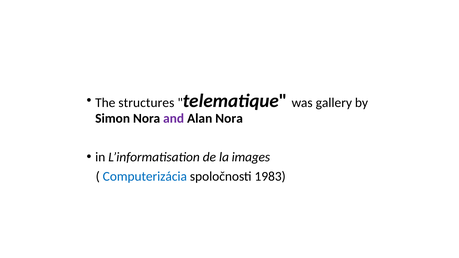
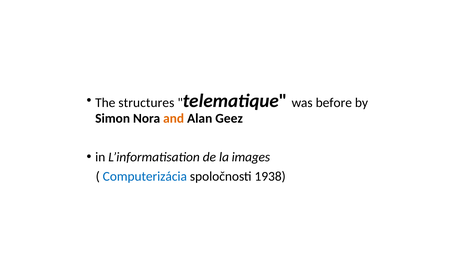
gallery: gallery -> before (334, 103)
and colour: purple -> orange (174, 119)
Alan Nora: Nora -> Geez (229, 119)
1983: 1983 -> 1938 (270, 176)
